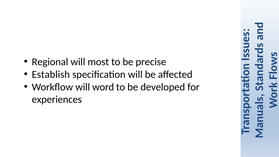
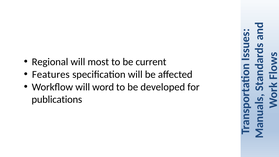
precise: precise -> current (151, 62)
Establish: Establish -> Features (51, 74)
experiences: experiences -> publications (57, 99)
